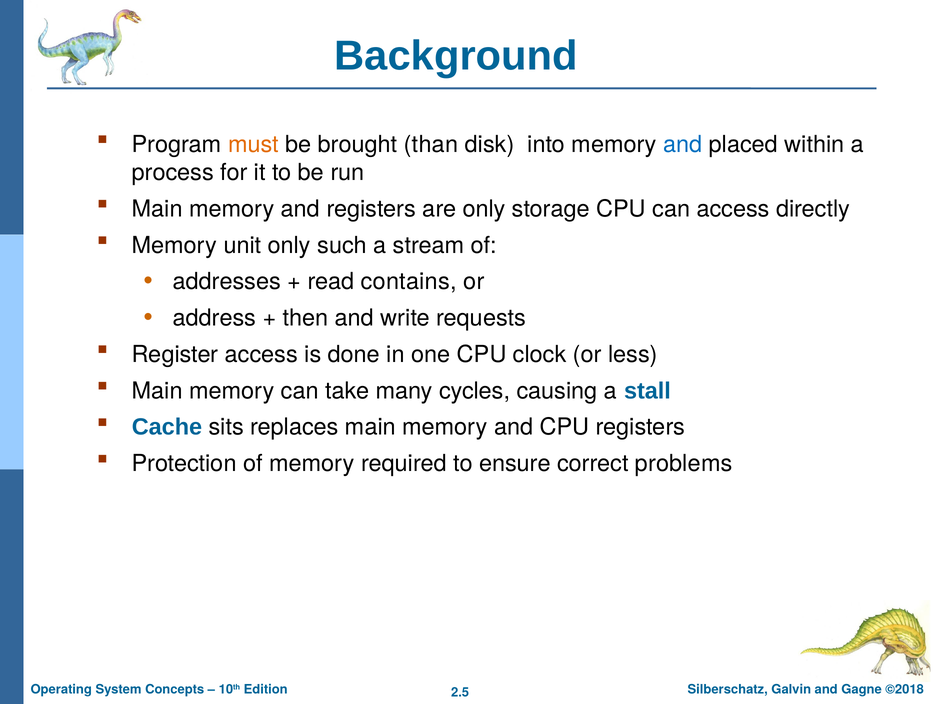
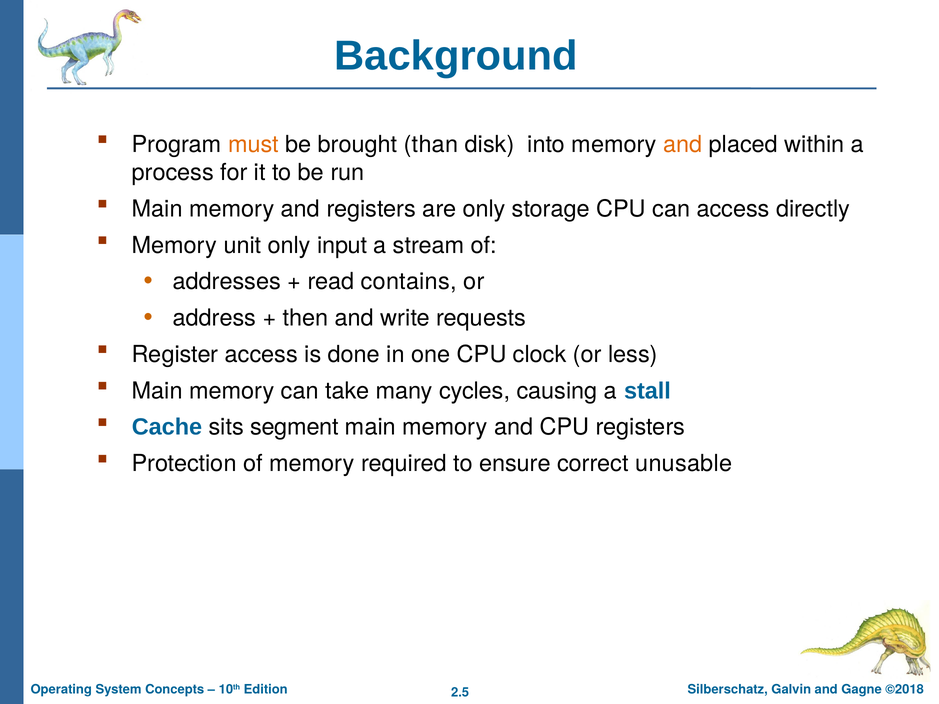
and colour: blue -> orange (683, 144)
such: such -> input (342, 245)
replaces: replaces -> segment (294, 427)
problems: problems -> unusable (684, 464)
